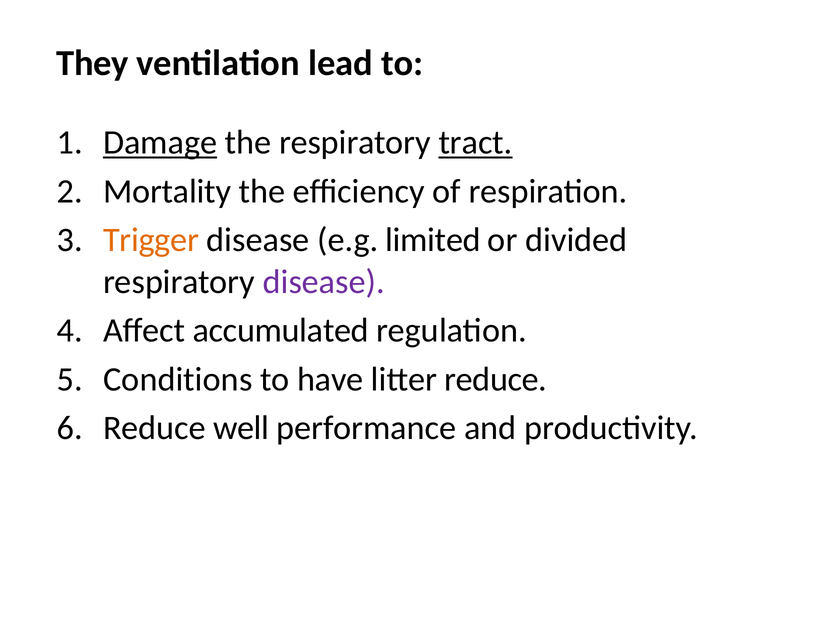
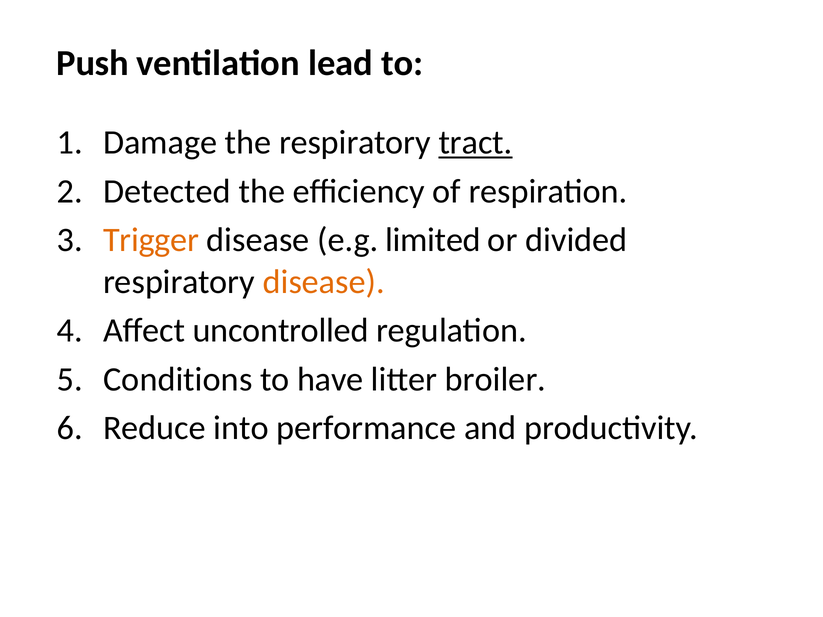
They: They -> Push (93, 63)
Damage underline: present -> none (160, 143)
Mortality: Mortality -> Detected (167, 191)
disease colour: purple -> orange (324, 282)
accumulated: accumulated -> uncontrolled (281, 331)
litter reduce: reduce -> broiler (495, 379)
well: well -> into (241, 428)
